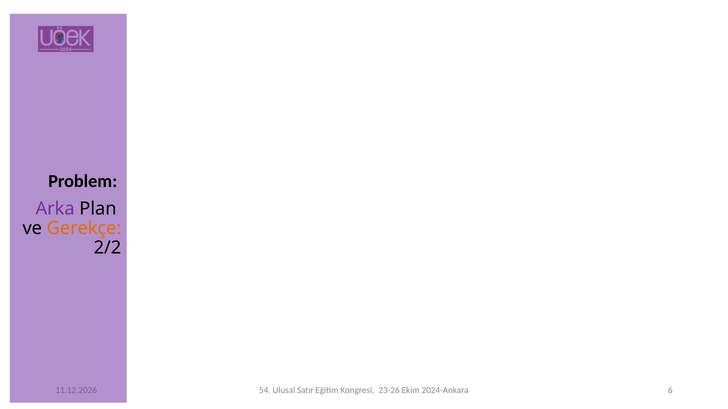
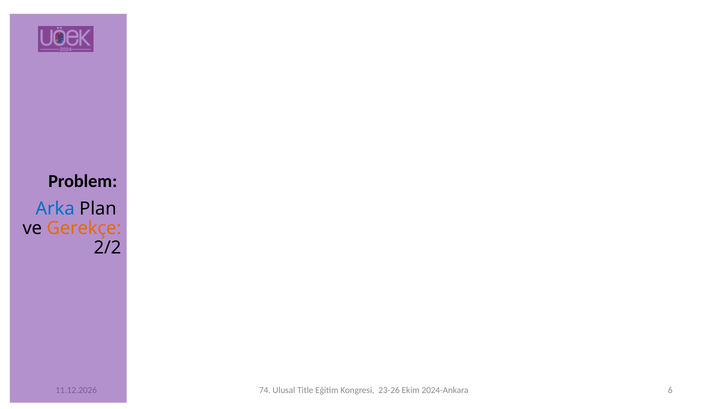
Arka colour: purple -> blue (55, 209)
54: 54 -> 74 (265, 391)
Satır: Satır -> Title (305, 391)
